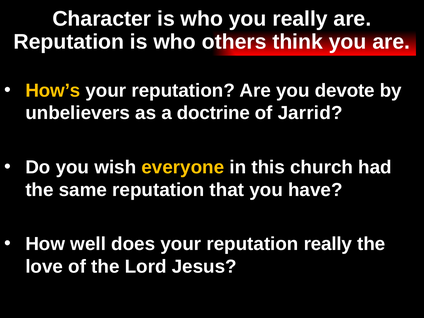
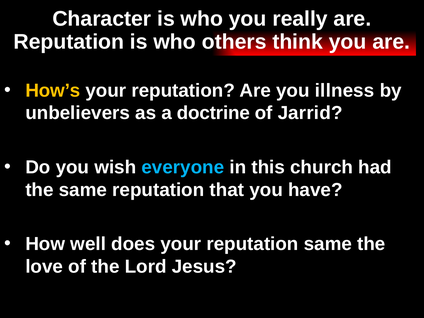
devote: devote -> illness (345, 90)
everyone colour: yellow -> light blue (183, 167)
reputation really: really -> same (328, 244)
